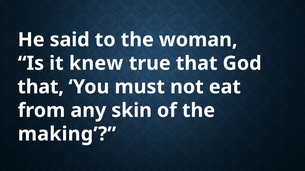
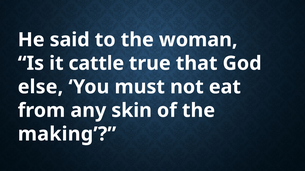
knew: knew -> cattle (96, 64)
that: that -> else (40, 87)
